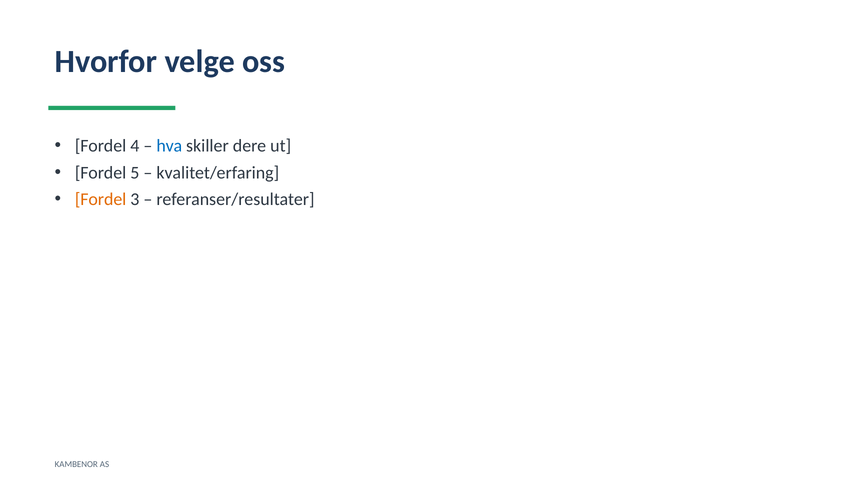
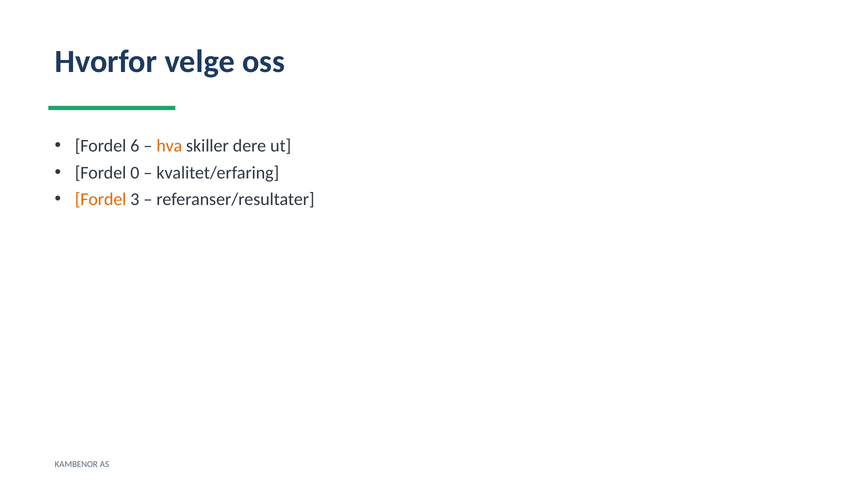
4: 4 -> 6 (135, 146)
hva colour: blue -> orange (169, 146)
5: 5 -> 0 (135, 173)
